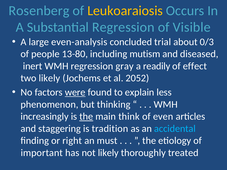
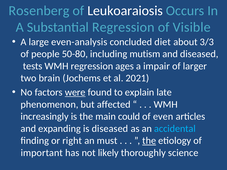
Leukoaraiosis colour: yellow -> white (125, 11)
trial: trial -> diet (163, 42)
0/3: 0/3 -> 3/3 (207, 42)
13-80: 13-80 -> 50-80 (75, 54)
inert: inert -> tests (33, 66)
gray: gray -> ages (125, 66)
readily: readily -> impair (157, 66)
effect: effect -> larger (195, 66)
two likely: likely -> brain (49, 78)
2052: 2052 -> 2021 (137, 78)
less: less -> late (164, 92)
thinking: thinking -> affected (114, 105)
the underline: present -> none (86, 117)
think: think -> could (129, 117)
staggering: staggering -> expanding (60, 129)
is tradition: tradition -> diseased (110, 129)
the underline: none -> present (149, 141)
treated: treated -> science (183, 153)
